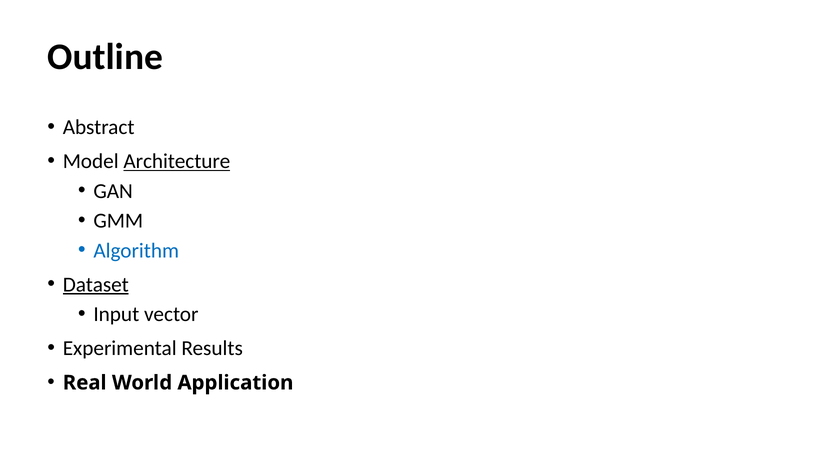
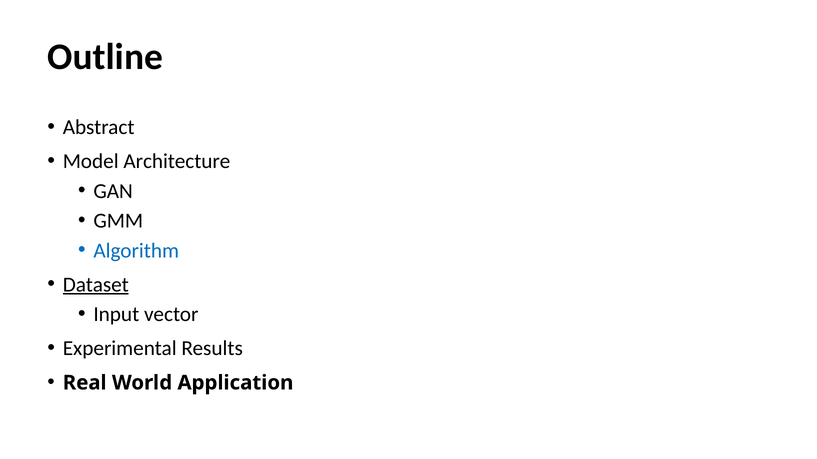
Architecture underline: present -> none (177, 162)
